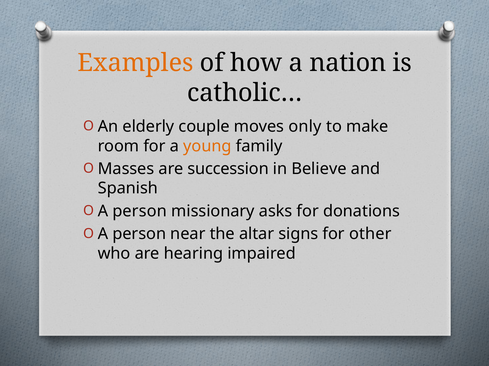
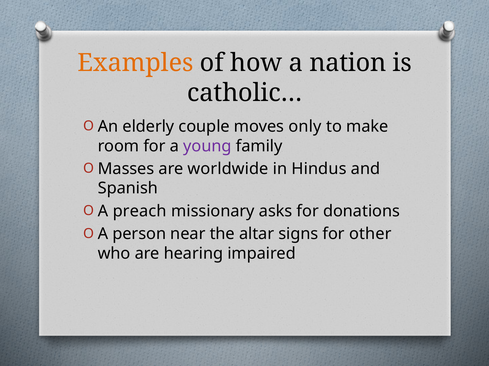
young colour: orange -> purple (207, 146)
succession: succession -> worldwide (228, 169)
Believe: Believe -> Hindus (319, 169)
person: person -> preach (140, 211)
